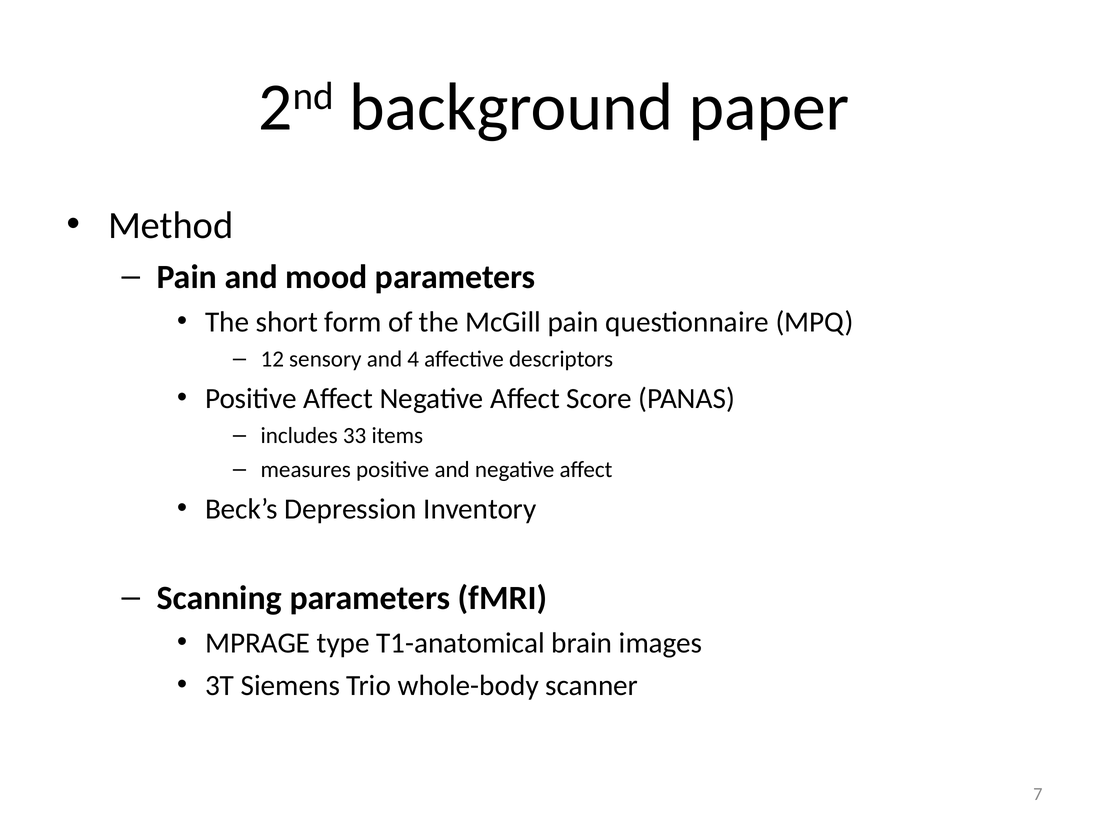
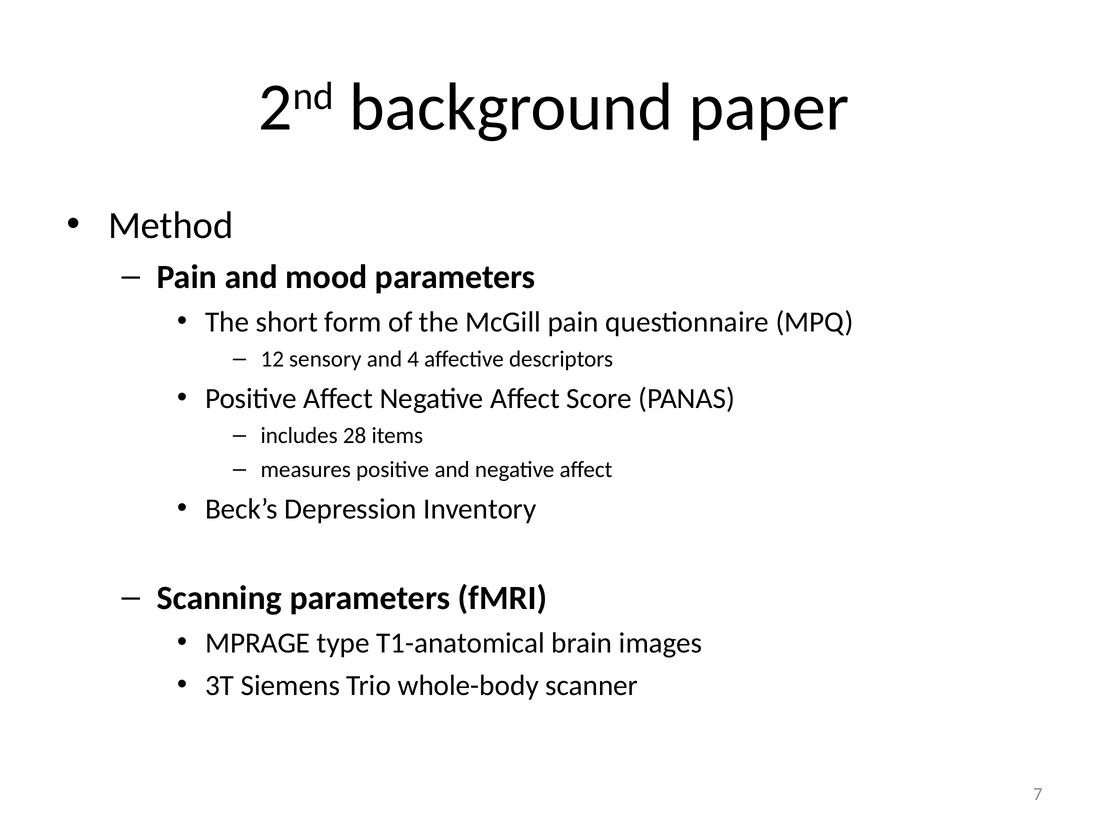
33: 33 -> 28 (355, 436)
